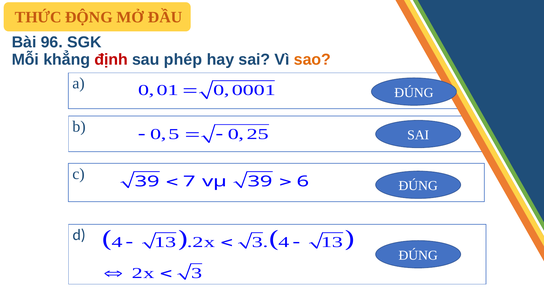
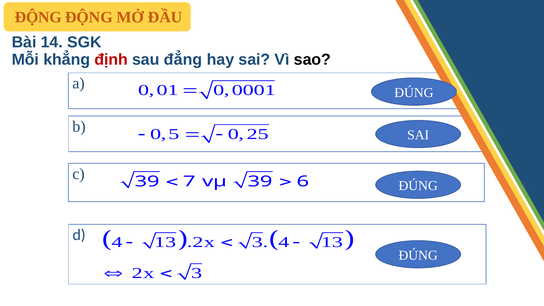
THỨC: THỨC -> ĐỘNG (38, 17)
96: 96 -> 14 (52, 42)
phép: phép -> đẳng (183, 59)
sao colour: orange -> black (312, 59)
